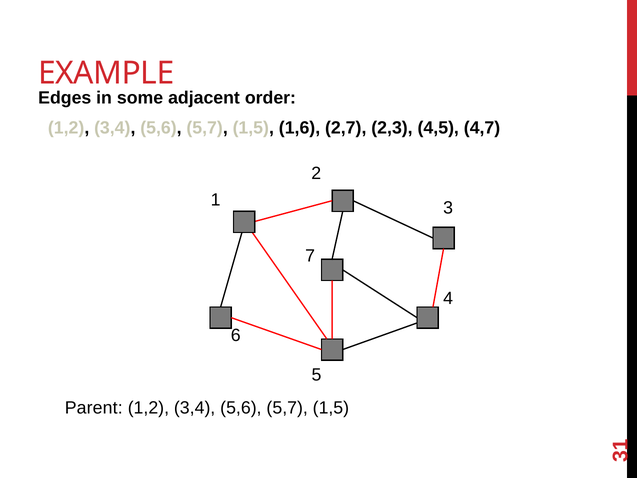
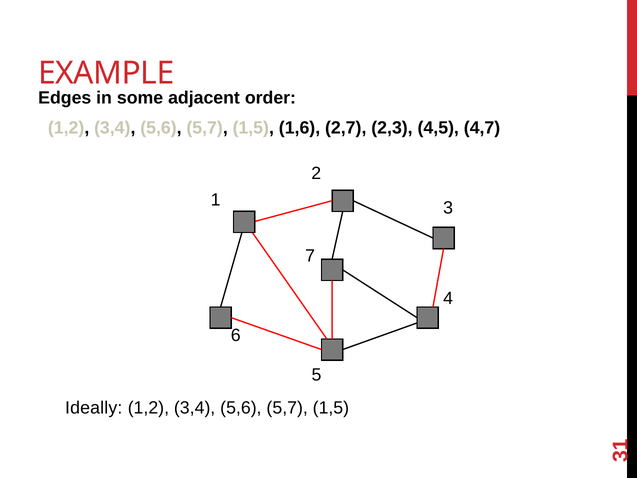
Parent: Parent -> Ideally (94, 408)
